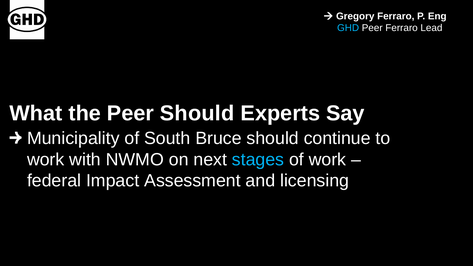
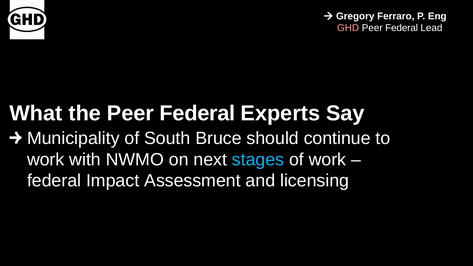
GHD colour: light blue -> pink (348, 28)
Ferraro: Ferraro -> Federal (402, 28)
the Peer Should: Should -> Federal (197, 113)
